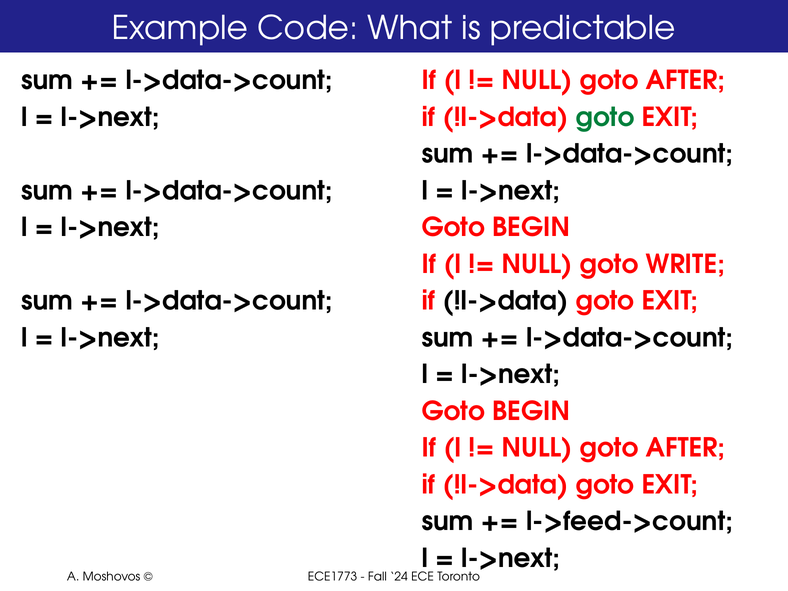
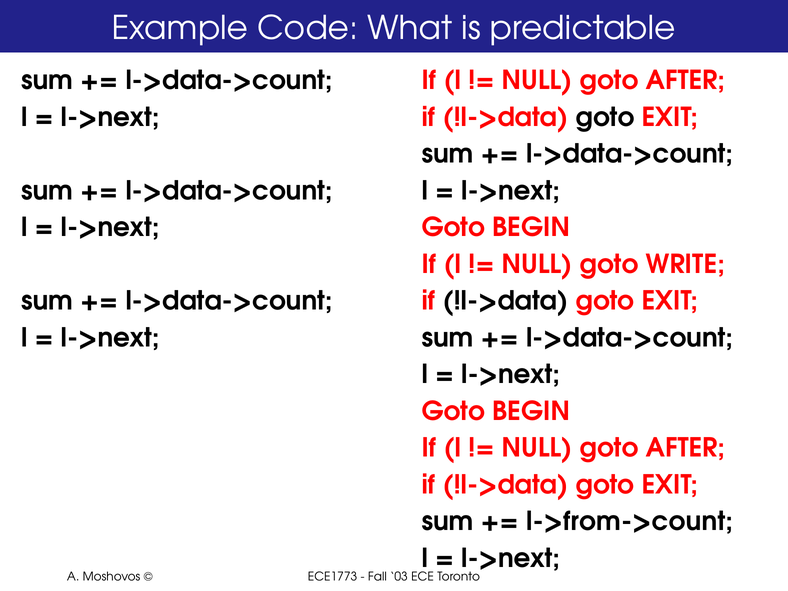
goto colour: green -> black (605, 117)
l->feed->count: l->feed->count -> l->from->count (630, 522)
24: 24 -> 03 (399, 577)
